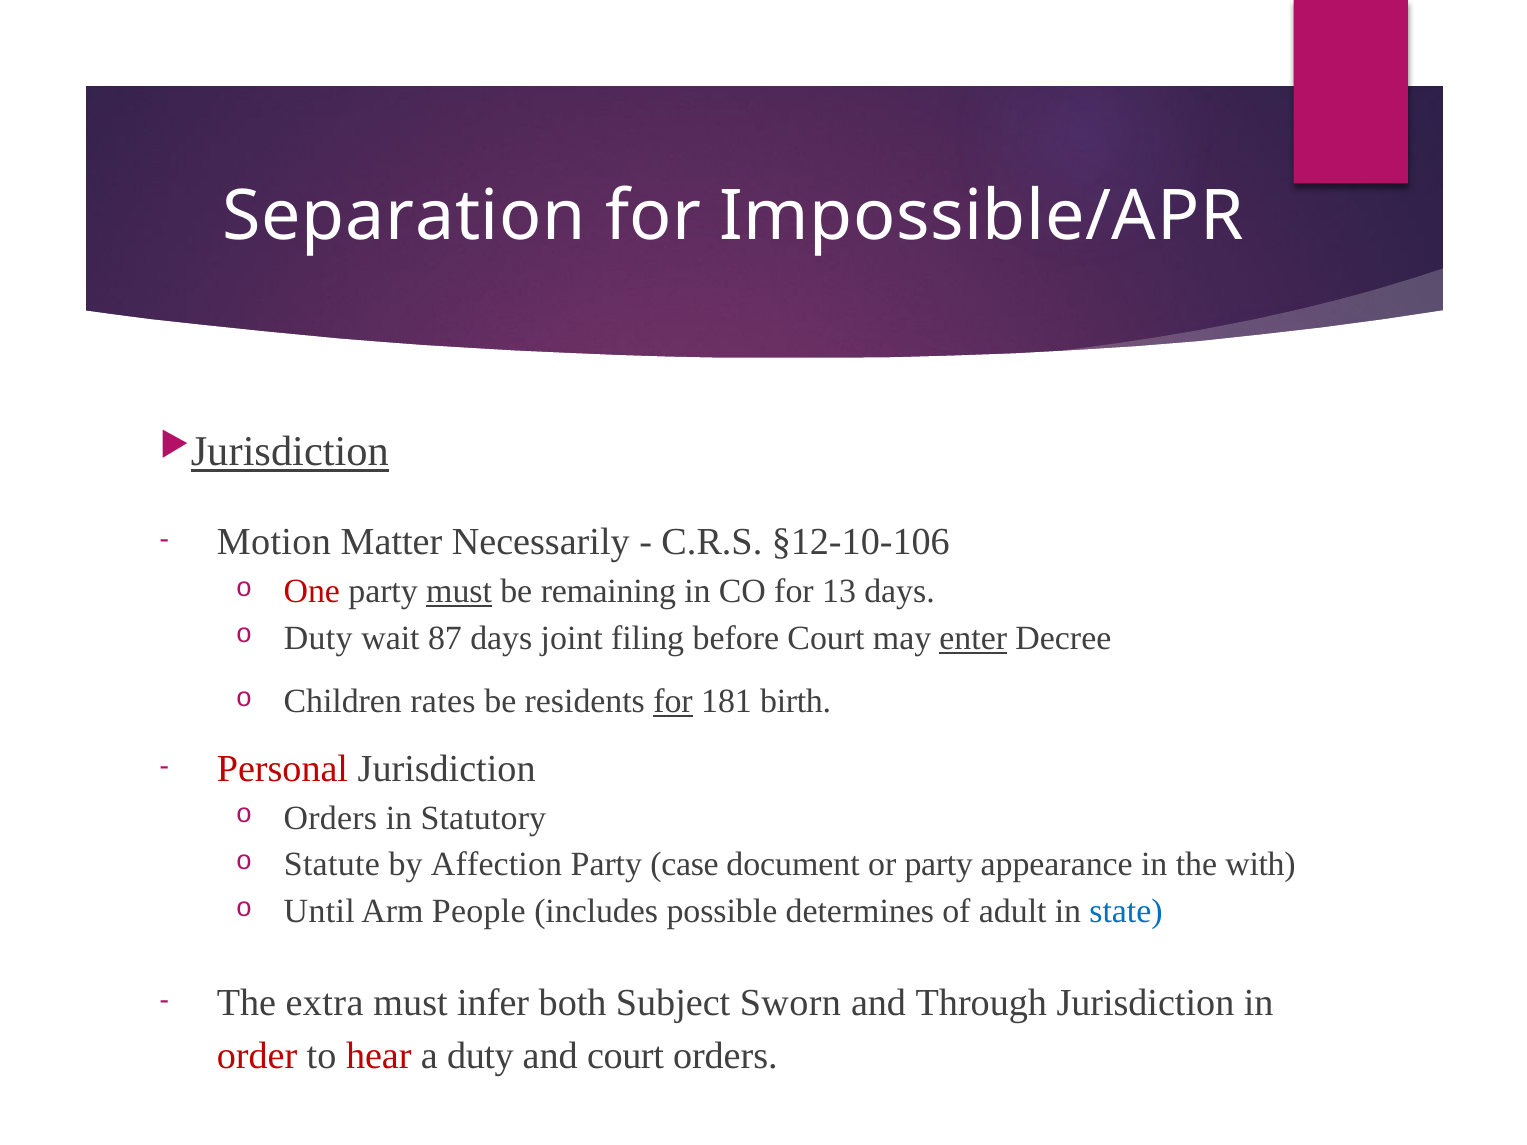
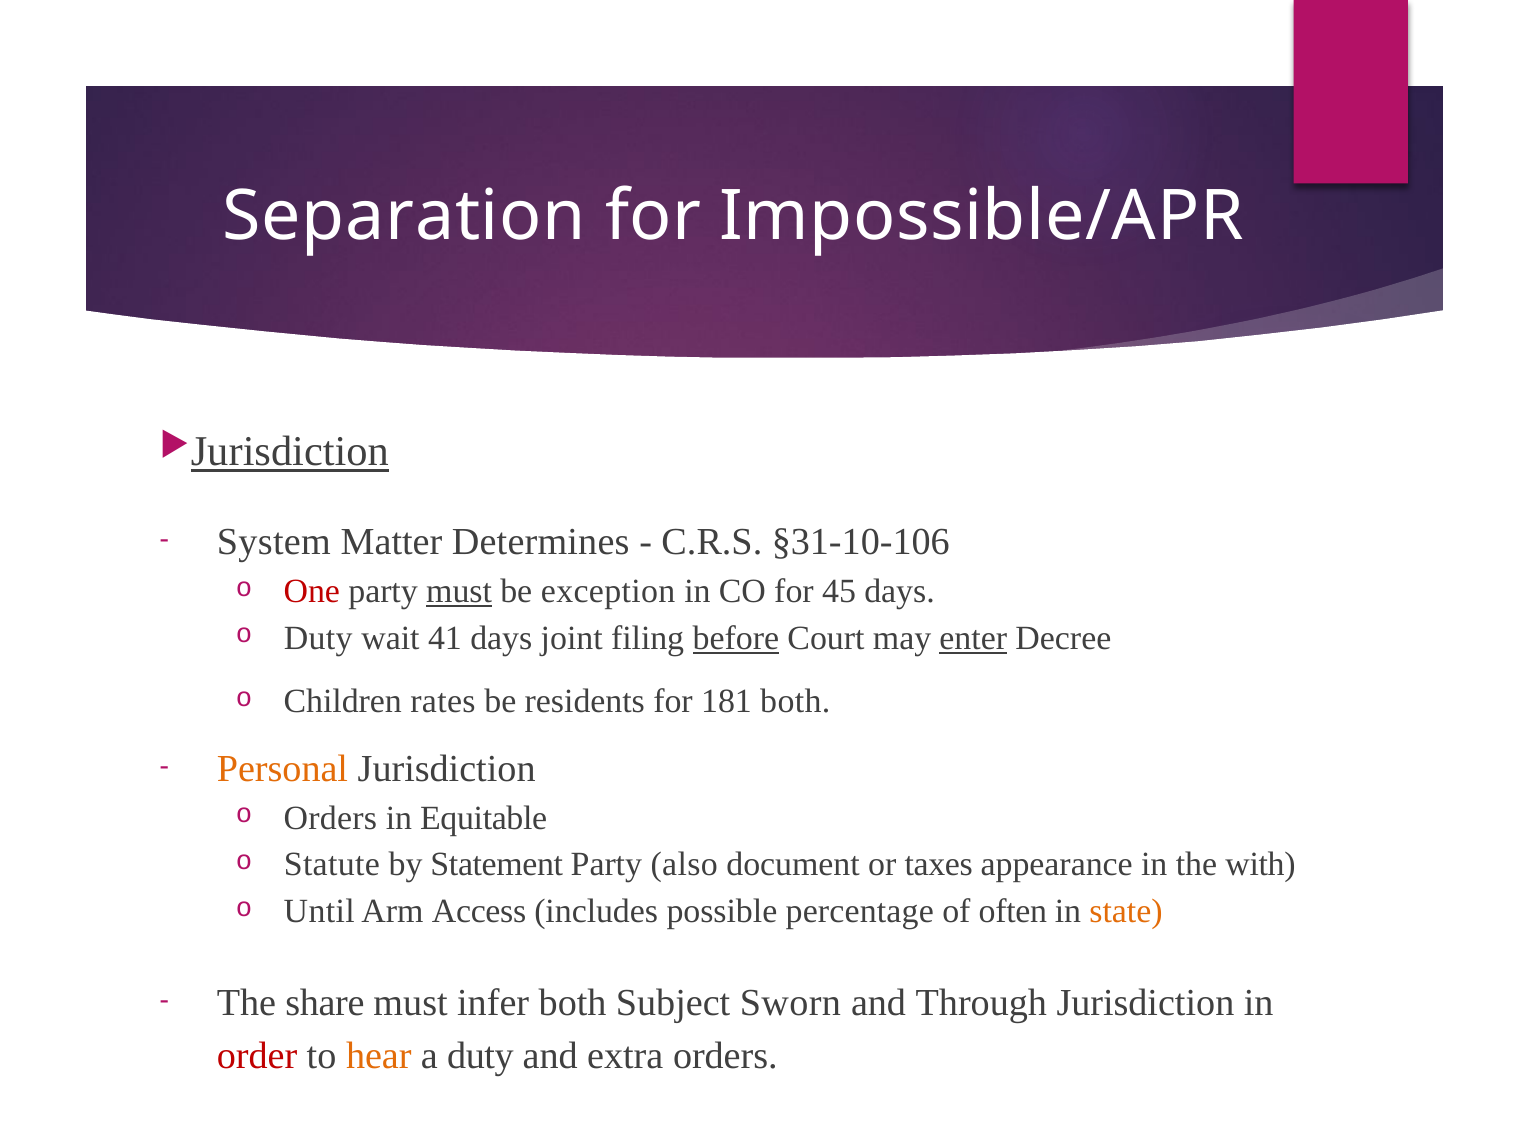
Motion: Motion -> System (274, 542)
Necessarily: Necessarily -> Determines (541, 542)
§12-10-106: §12-10-106 -> §31-10-106 (861, 542)
remaining: remaining -> exception (608, 591)
13: 13 -> 45 (839, 591)
87: 87 -> 41 (445, 638)
before underline: none -> present (736, 638)
for underline: present -> none (673, 702)
181 birth: birth -> both (795, 702)
Personal colour: red -> orange (282, 769)
Statutory: Statutory -> Equitable (484, 818)
Affection: Affection -> Statement (497, 865)
case: case -> also (684, 865)
or party: party -> taxes (939, 865)
People: People -> Access (479, 912)
determines: determines -> percentage (860, 912)
adult: adult -> often (1013, 912)
state colour: blue -> orange (1126, 912)
extra: extra -> share (325, 1003)
hear colour: red -> orange (379, 1056)
and court: court -> extra (625, 1056)
